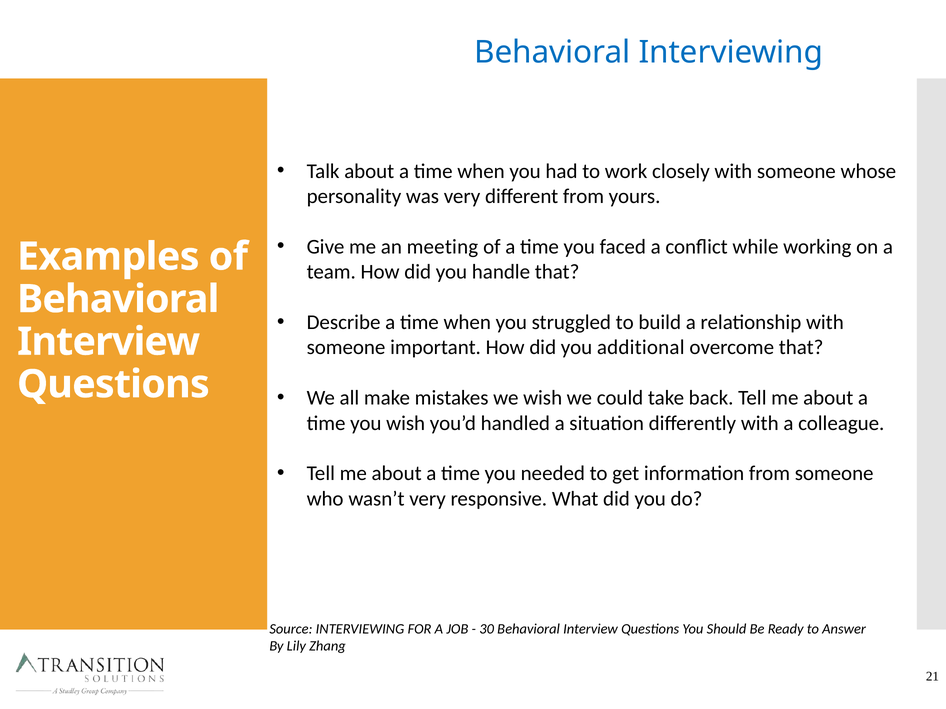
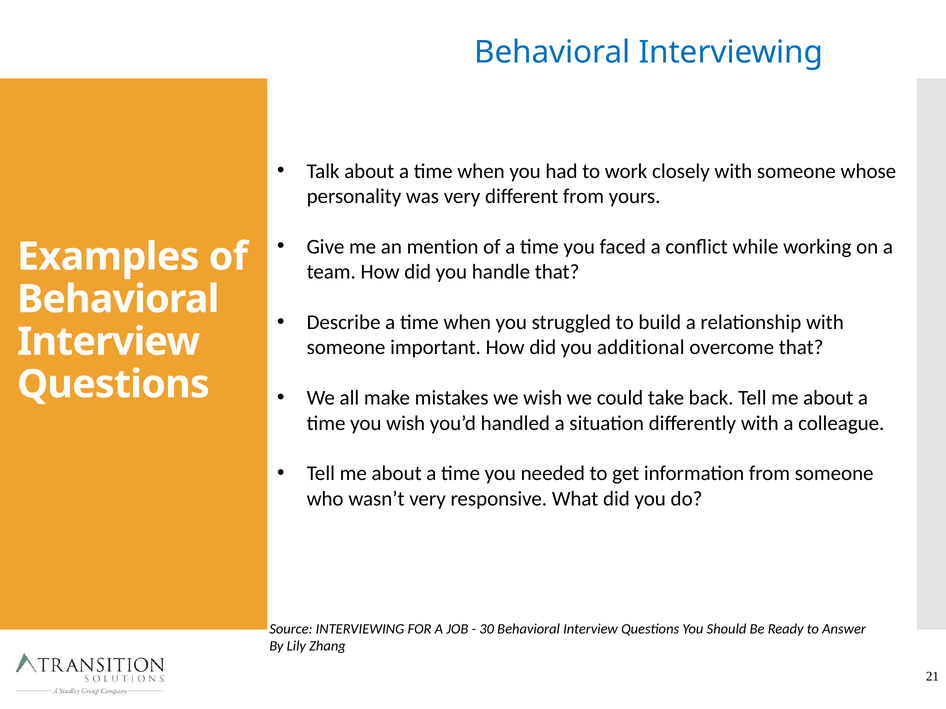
meeting: meeting -> mention (443, 247)
